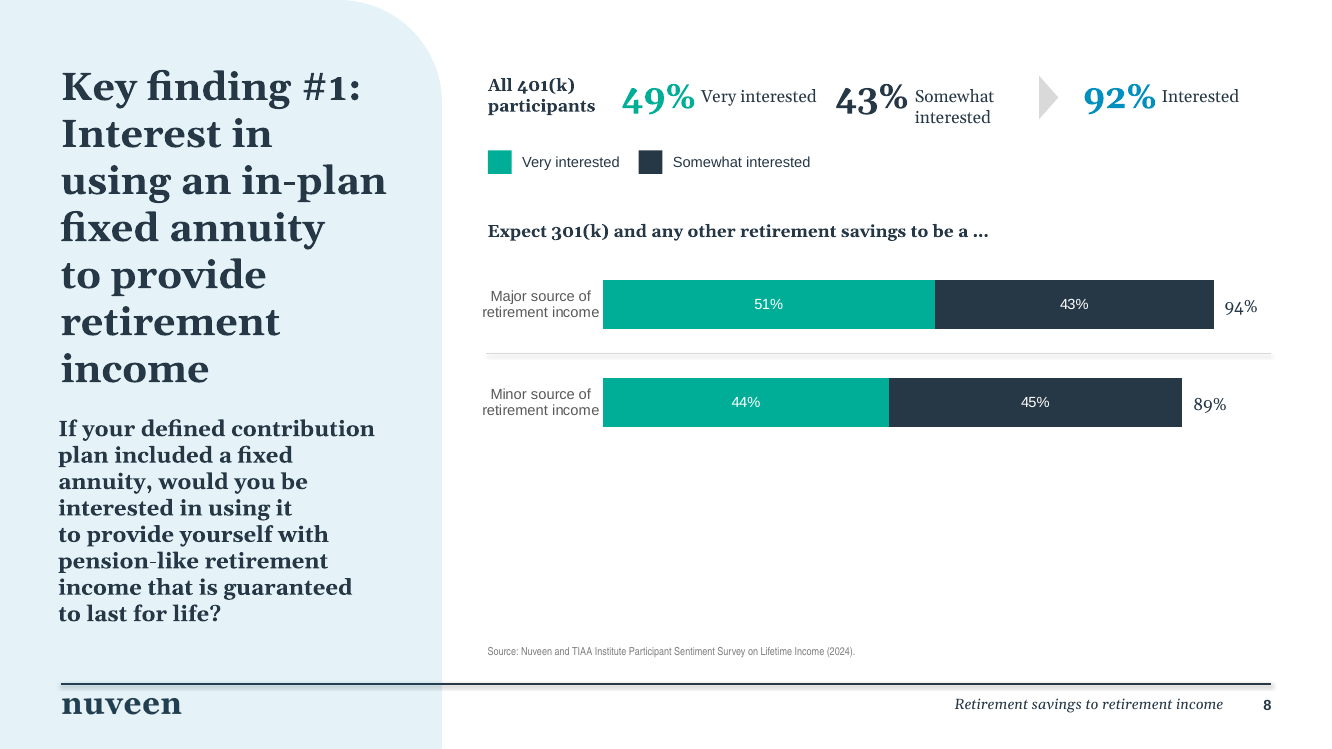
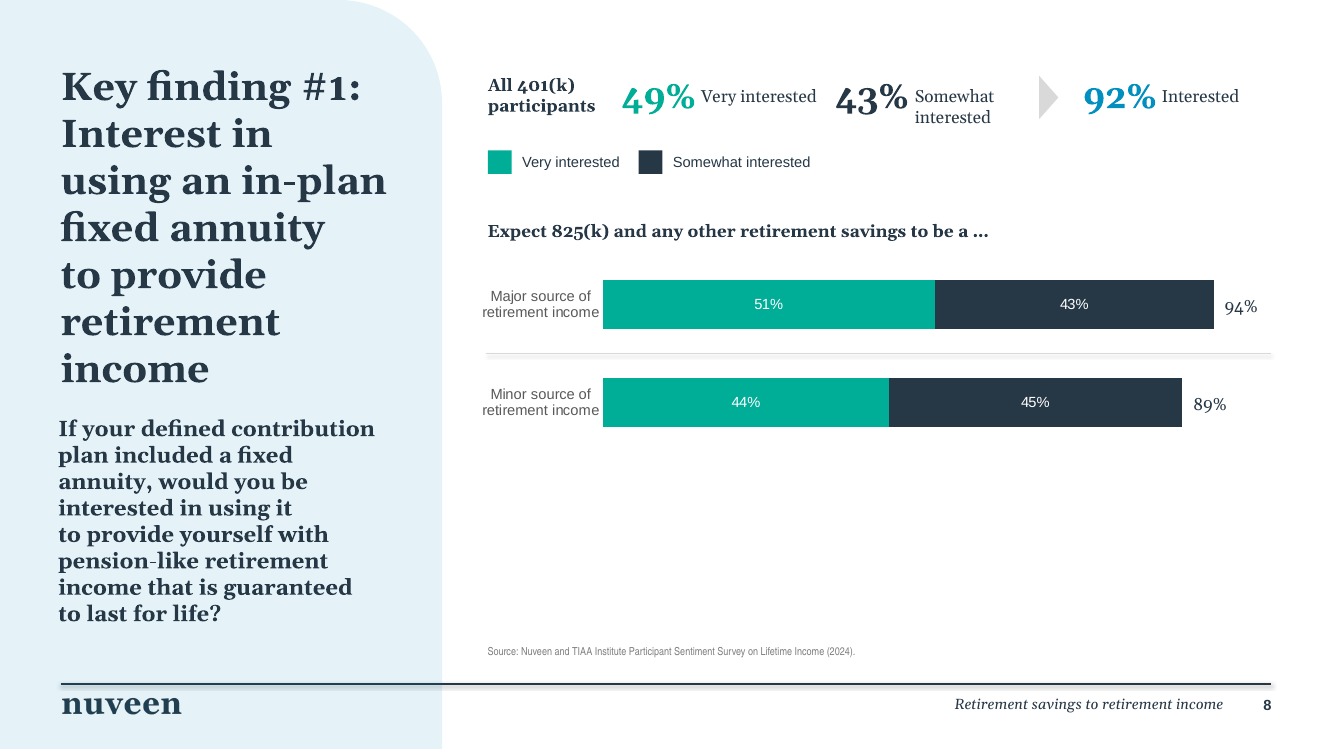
301(k: 301(k -> 825(k (580, 231)
